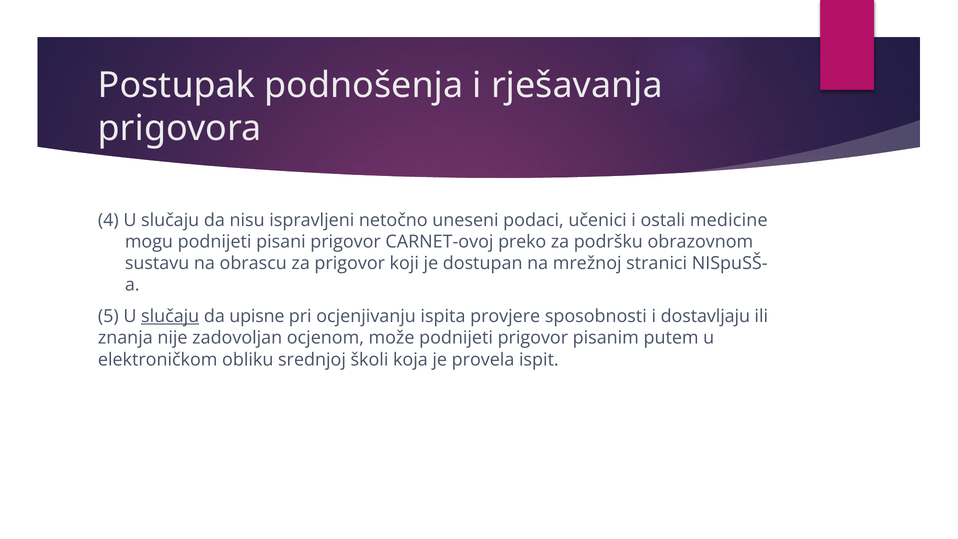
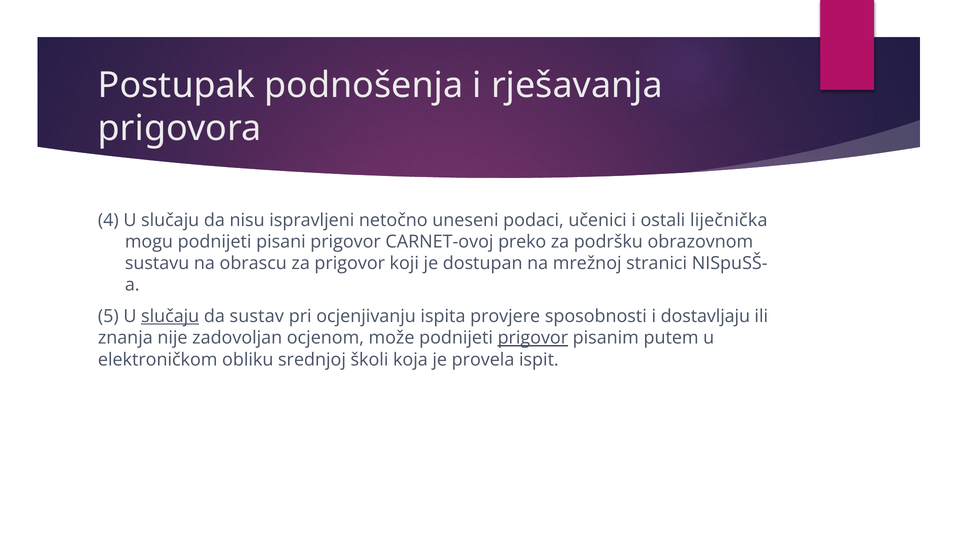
medicine: medicine -> liječnička (729, 220)
upisne: upisne -> sustav (257, 316)
prigovor underline: none -> present (533, 338)
